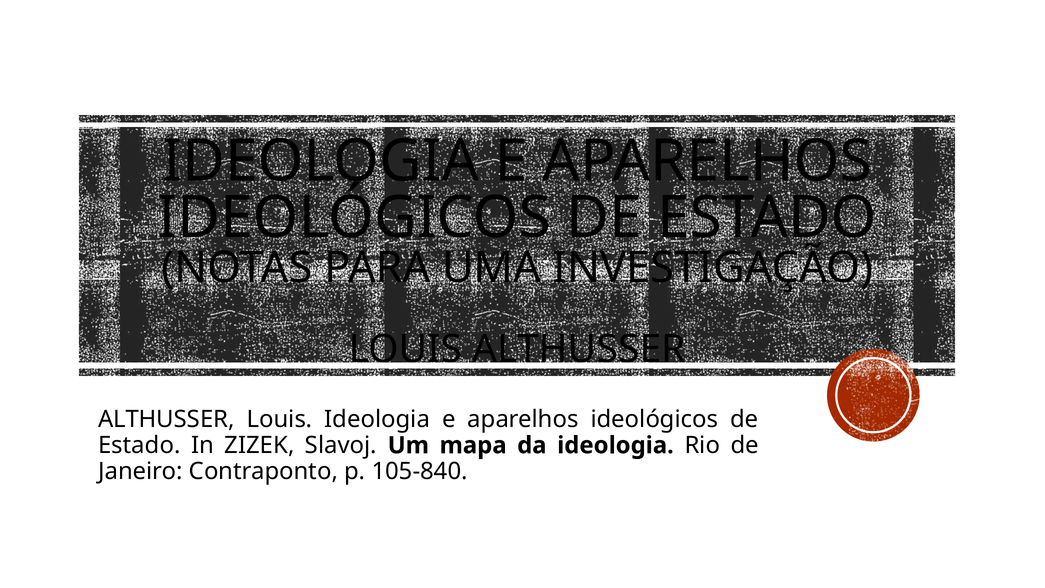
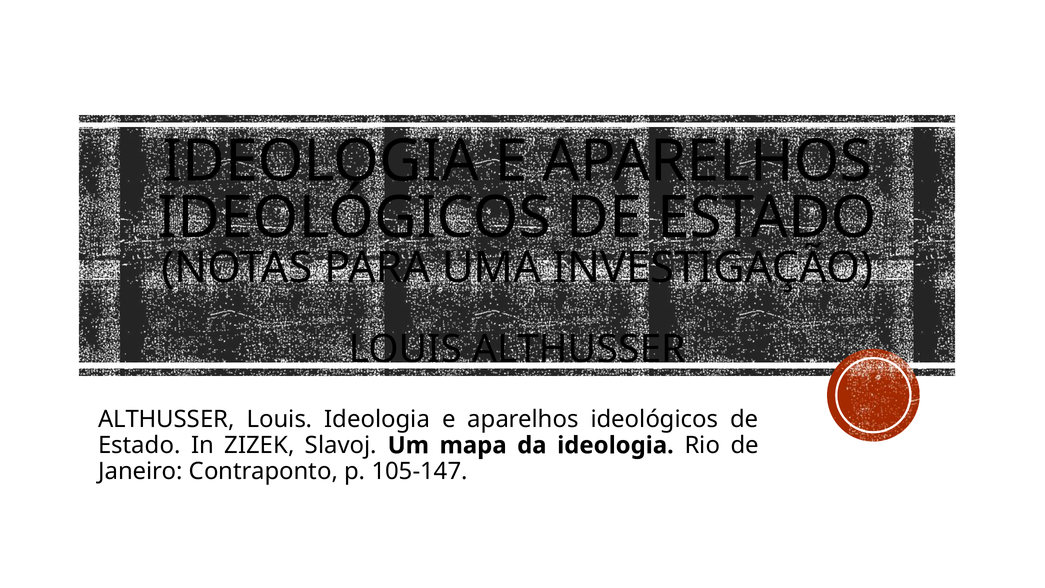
105-840: 105-840 -> 105-147 (420, 471)
